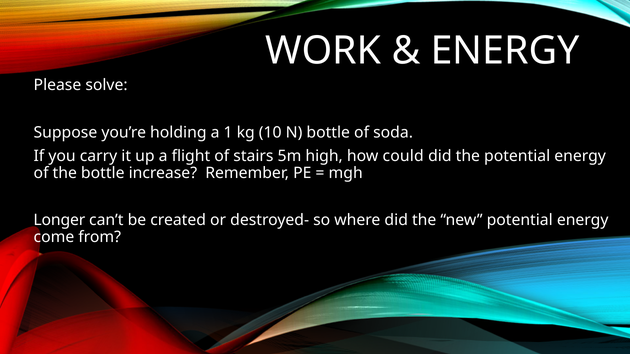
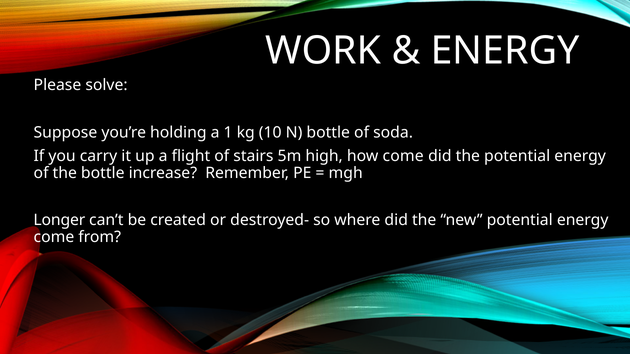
how could: could -> come (403, 156)
